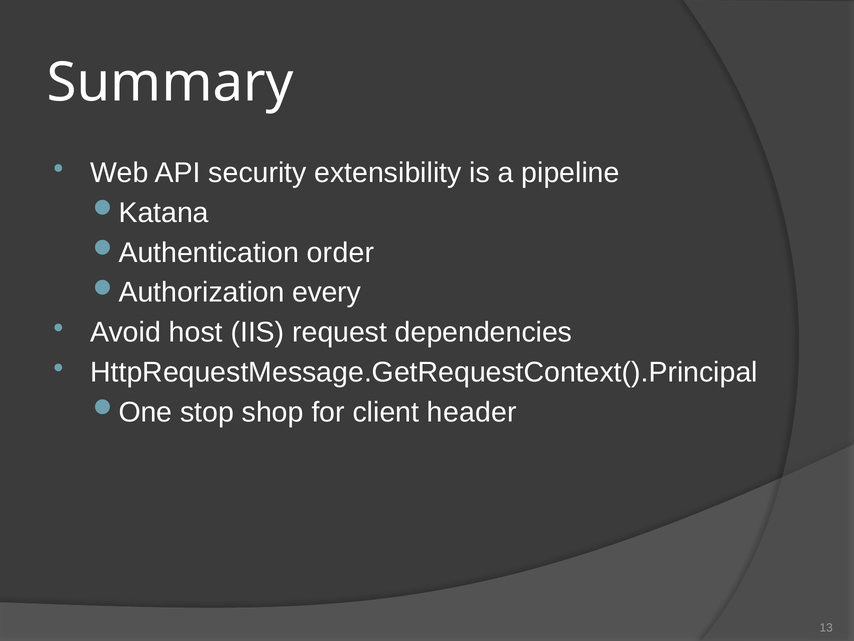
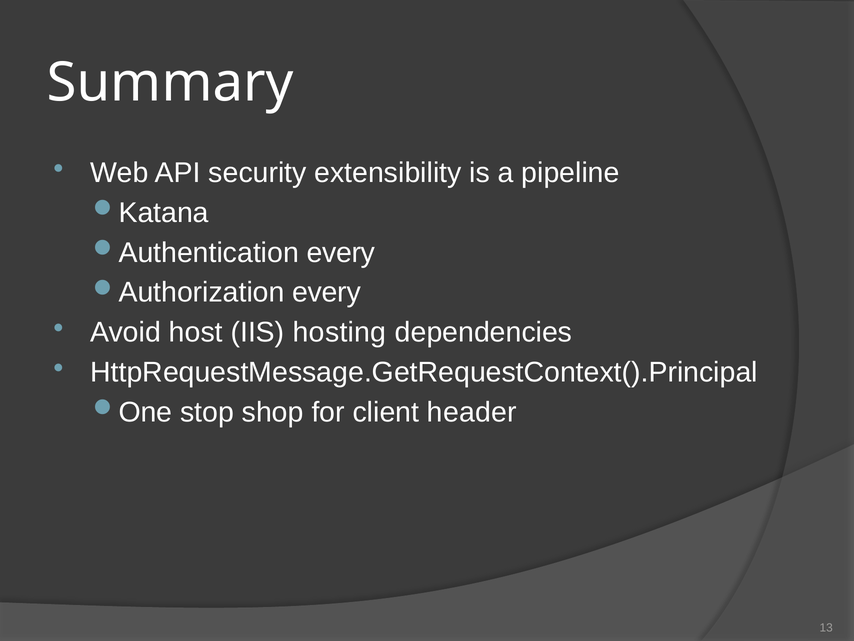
order: order -> every (341, 252)
request: request -> hosting (340, 332)
